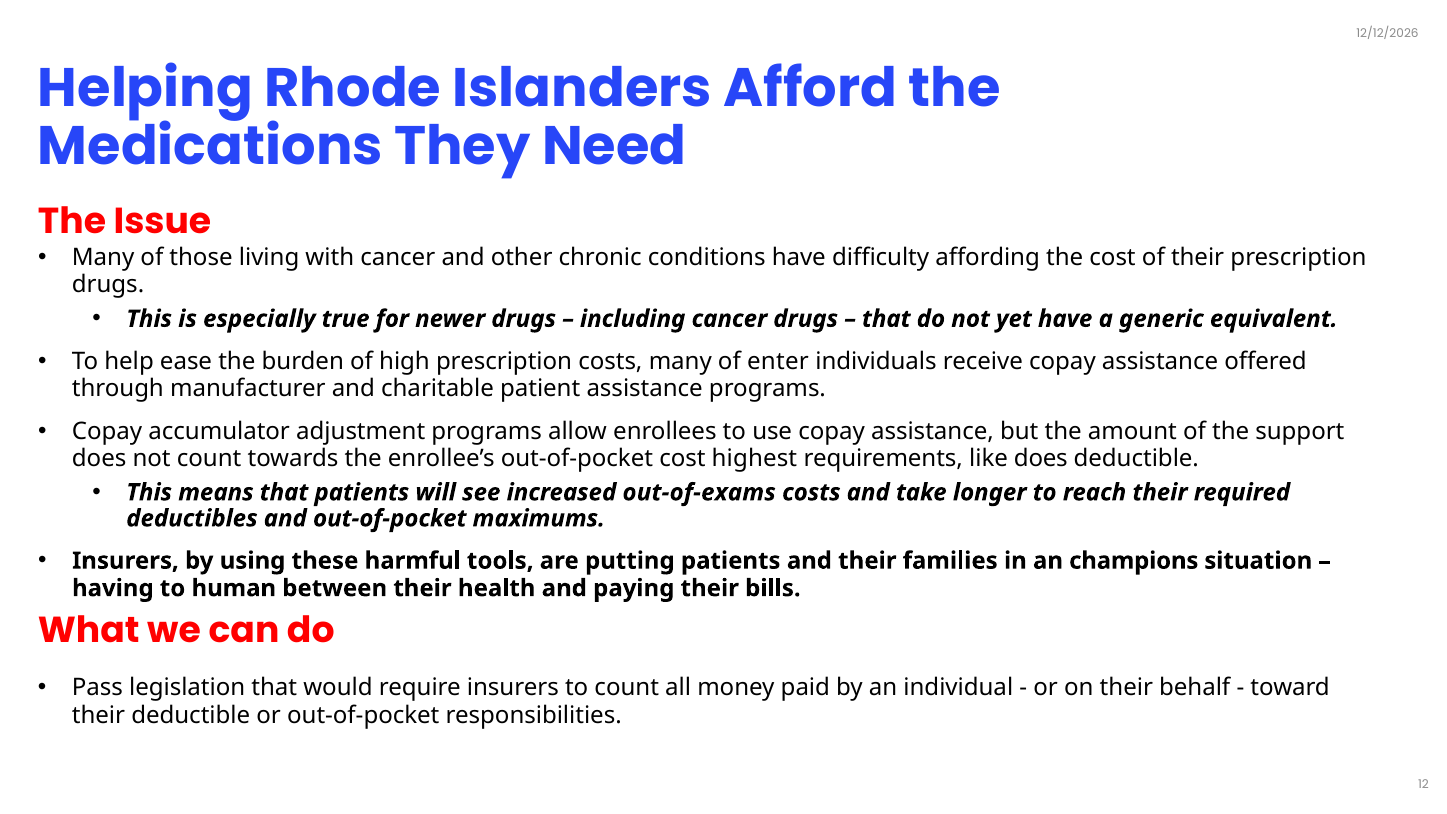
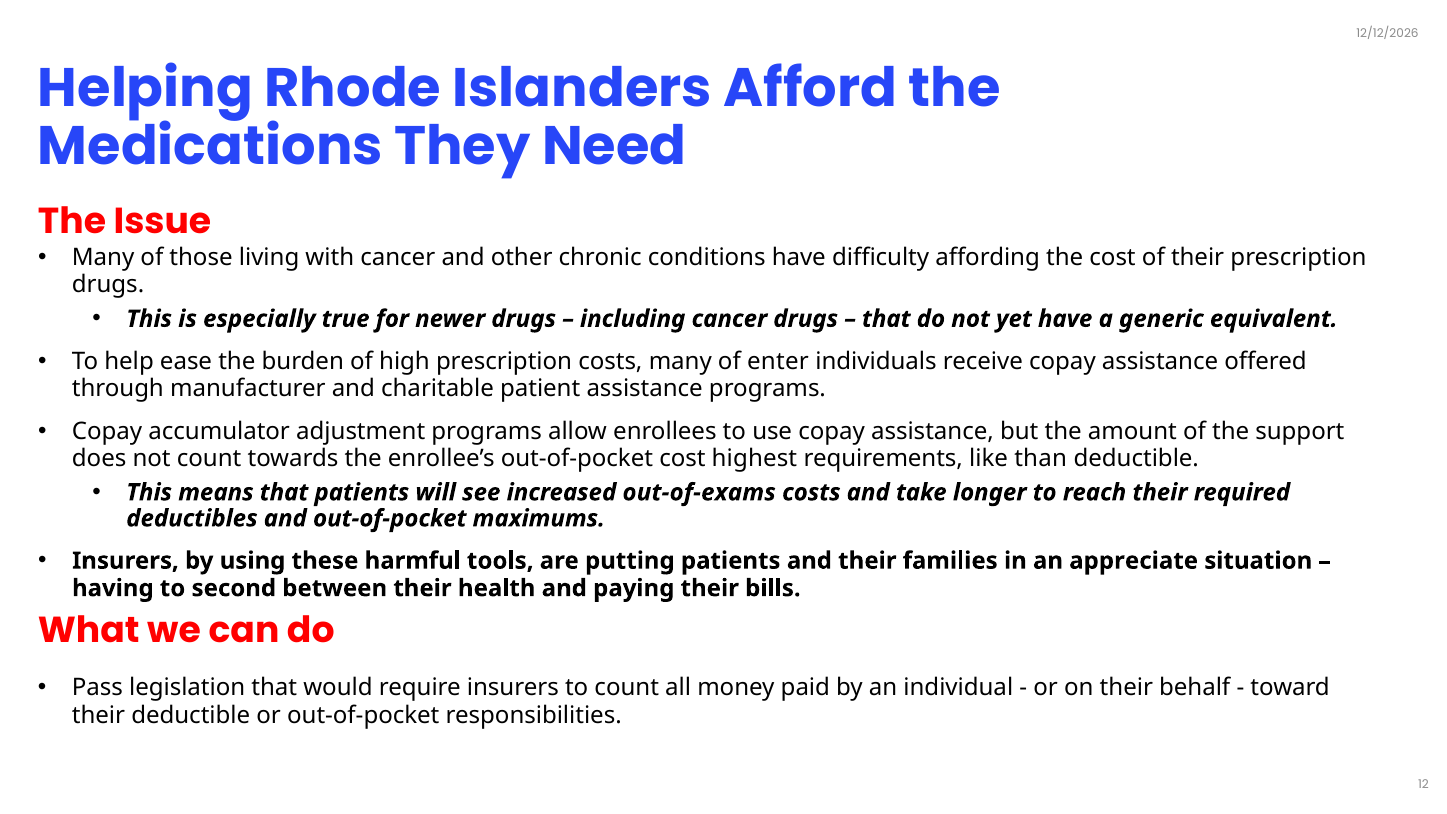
like does: does -> than (1041, 459)
champions: champions -> appreciate (1134, 561)
human: human -> second (234, 588)
